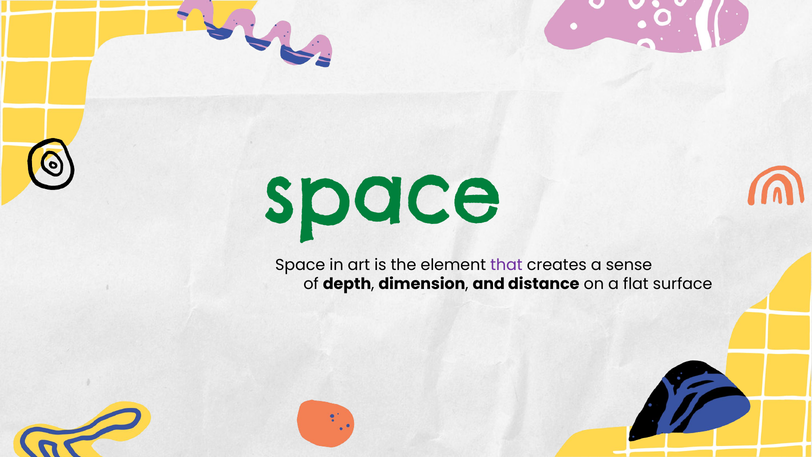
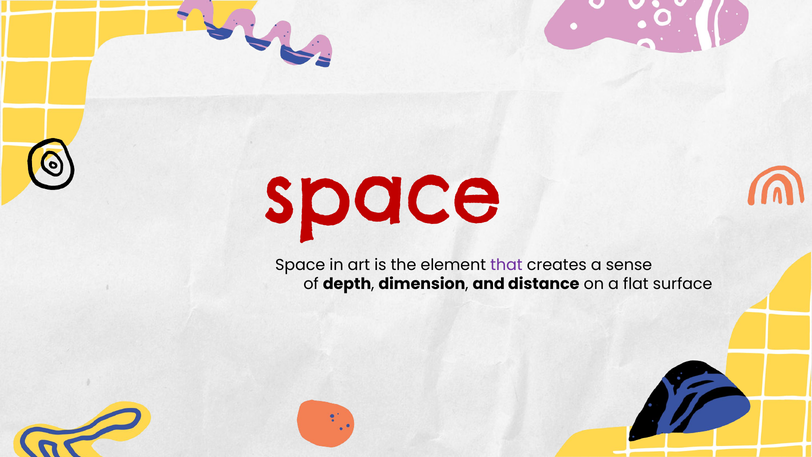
space colour: green -> red (382, 196)
